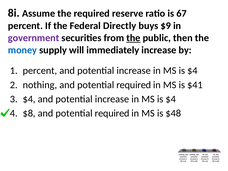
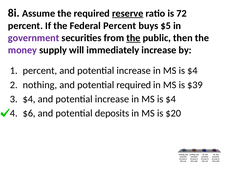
reserve underline: none -> present (128, 13)
67: 67 -> 72 (182, 13)
Federal Directly: Directly -> Percent (120, 26)
$9: $9 -> $5 (166, 26)
money colour: blue -> purple (22, 50)
$41: $41 -> $39 (195, 85)
$8: $8 -> $6 (29, 113)
required: required -> deposits (112, 113)
$48: $48 -> $20 (173, 113)
